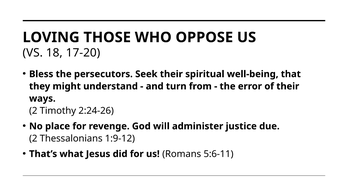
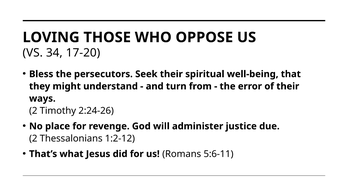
18: 18 -> 34 (54, 53)
1:9-12: 1:9-12 -> 1:2-12 (120, 138)
